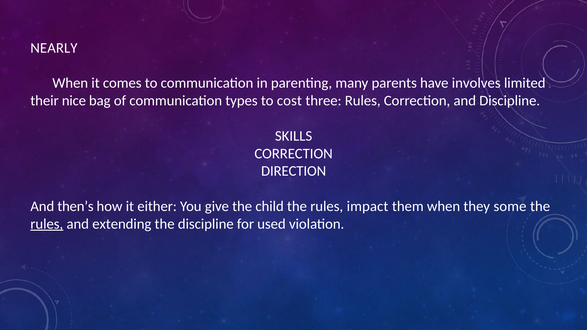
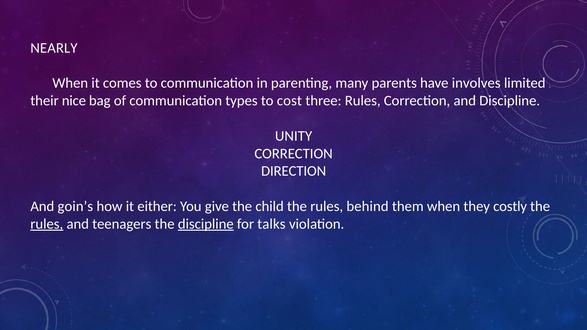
SKILLS: SKILLS -> UNITY (294, 136)
then’s: then’s -> goin’s (75, 206)
impact: impact -> behind (368, 206)
some: some -> costly (510, 206)
extending: extending -> teenagers (122, 224)
discipline underline: none -> present (206, 224)
used: used -> talks (271, 224)
